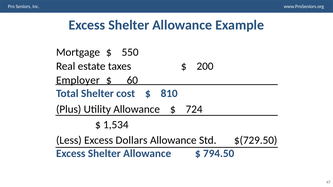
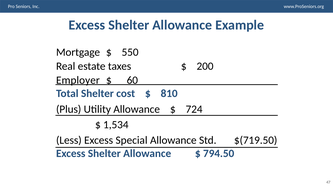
Dollars: Dollars -> Special (132, 140)
$(729.50: $(729.50 -> $(719.50 (256, 140)
